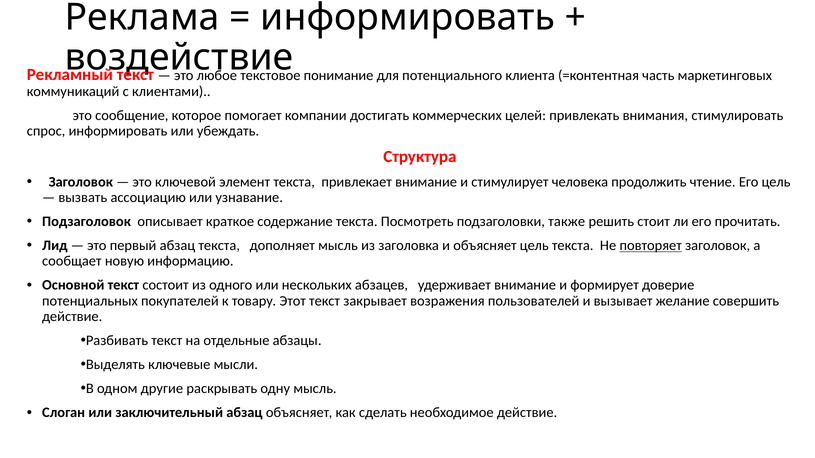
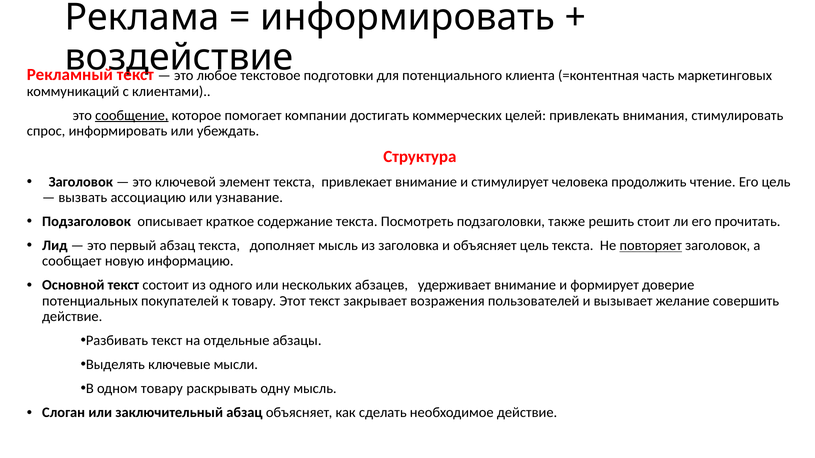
понимание: понимание -> подготовки (339, 75)
сообщение underline: none -> present (132, 116)
одном другие: другие -> товару (162, 389)
